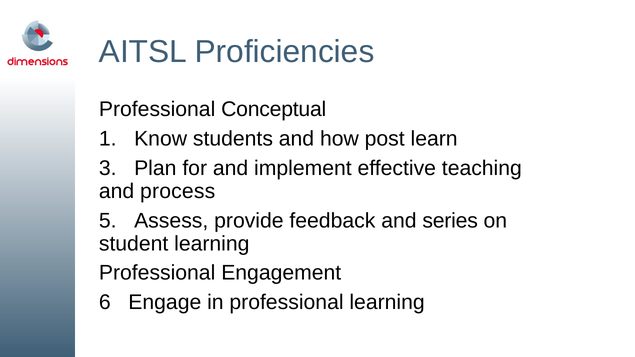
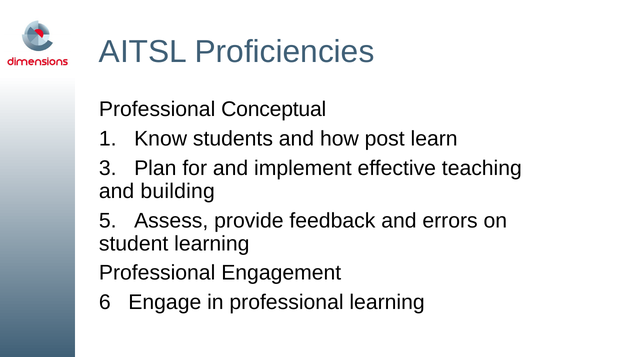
process: process -> building (178, 191)
series: series -> errors (450, 221)
